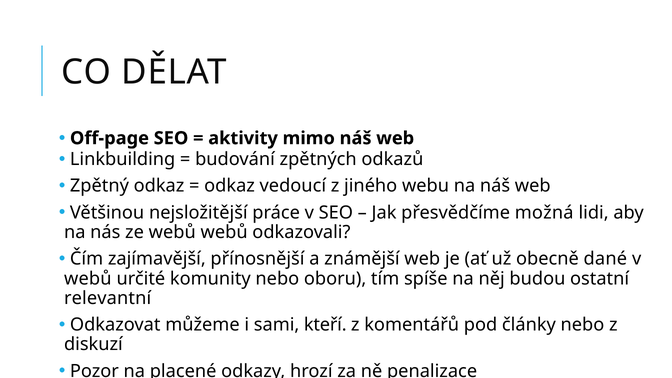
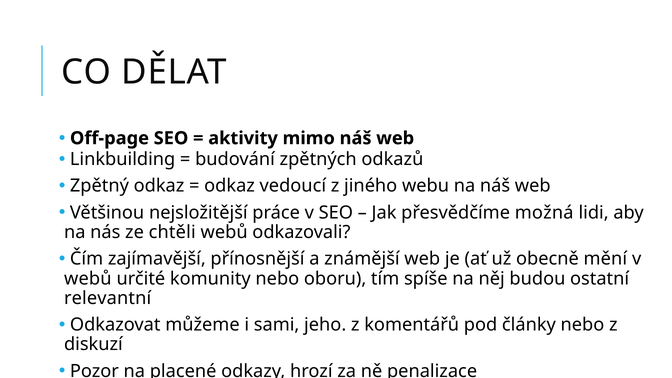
ze webů: webů -> chtěli (172, 232)
dané: dané -> mění (605, 259)
kteří: kteří -> jeho (325, 325)
